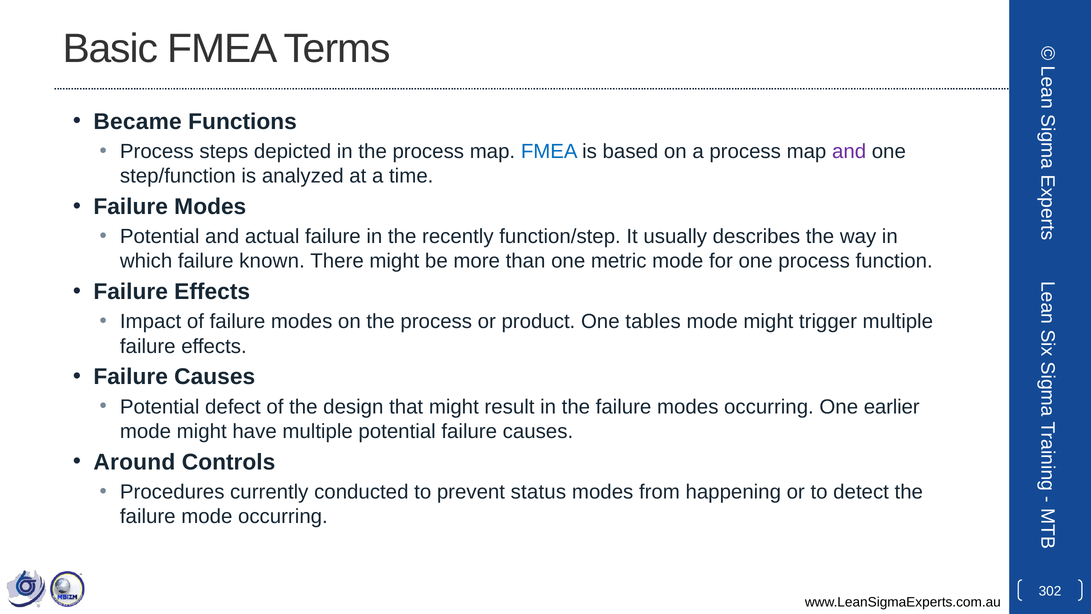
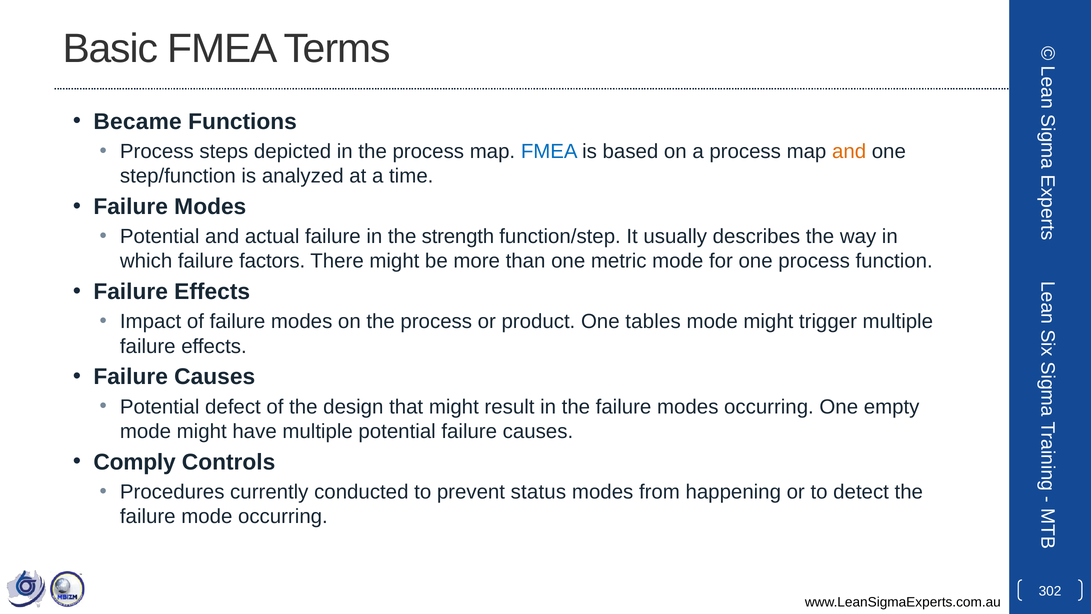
and colour: purple -> orange (849, 151)
recently: recently -> strength (458, 237)
known: known -> factors (272, 261)
earlier: earlier -> empty (892, 407)
Around: Around -> Comply (135, 462)
